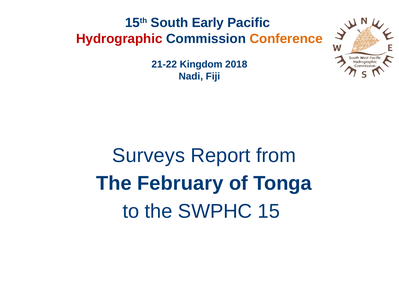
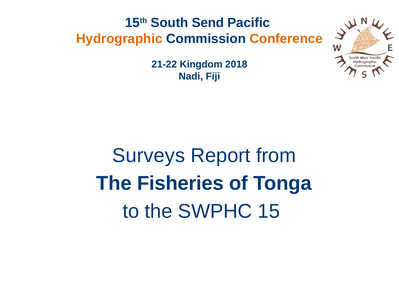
Early: Early -> Send (208, 23)
Hydrographic colour: red -> orange (119, 39)
February: February -> Fisheries (180, 183)
